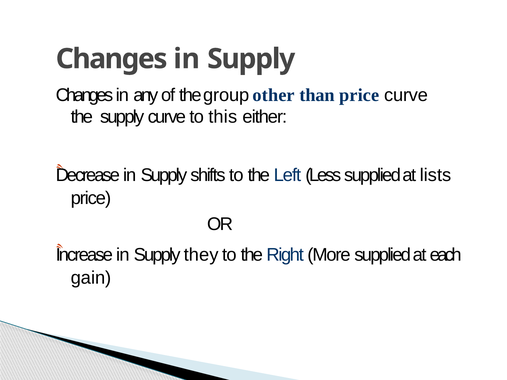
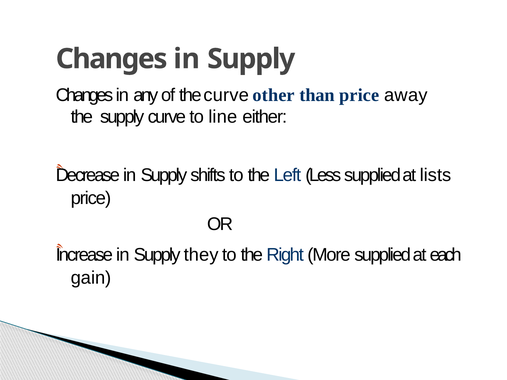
the group: group -> curve (226, 95)
price curve: curve -> away (406, 95)
this: this -> line (223, 117)
